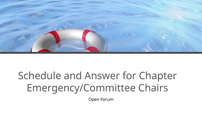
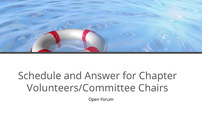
Emergency/Committee: Emergency/Committee -> Volunteers/Committee (81, 88)
